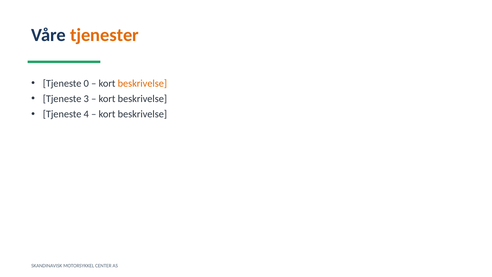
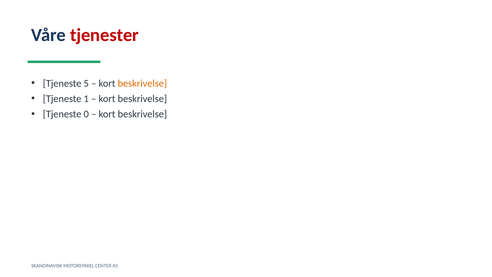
tjenester colour: orange -> red (104, 35)
0: 0 -> 5 (86, 83)
3: 3 -> 1 (86, 99)
4: 4 -> 0 (86, 114)
